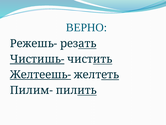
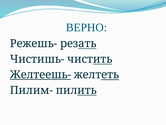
Чистишь- underline: present -> none (37, 59)
